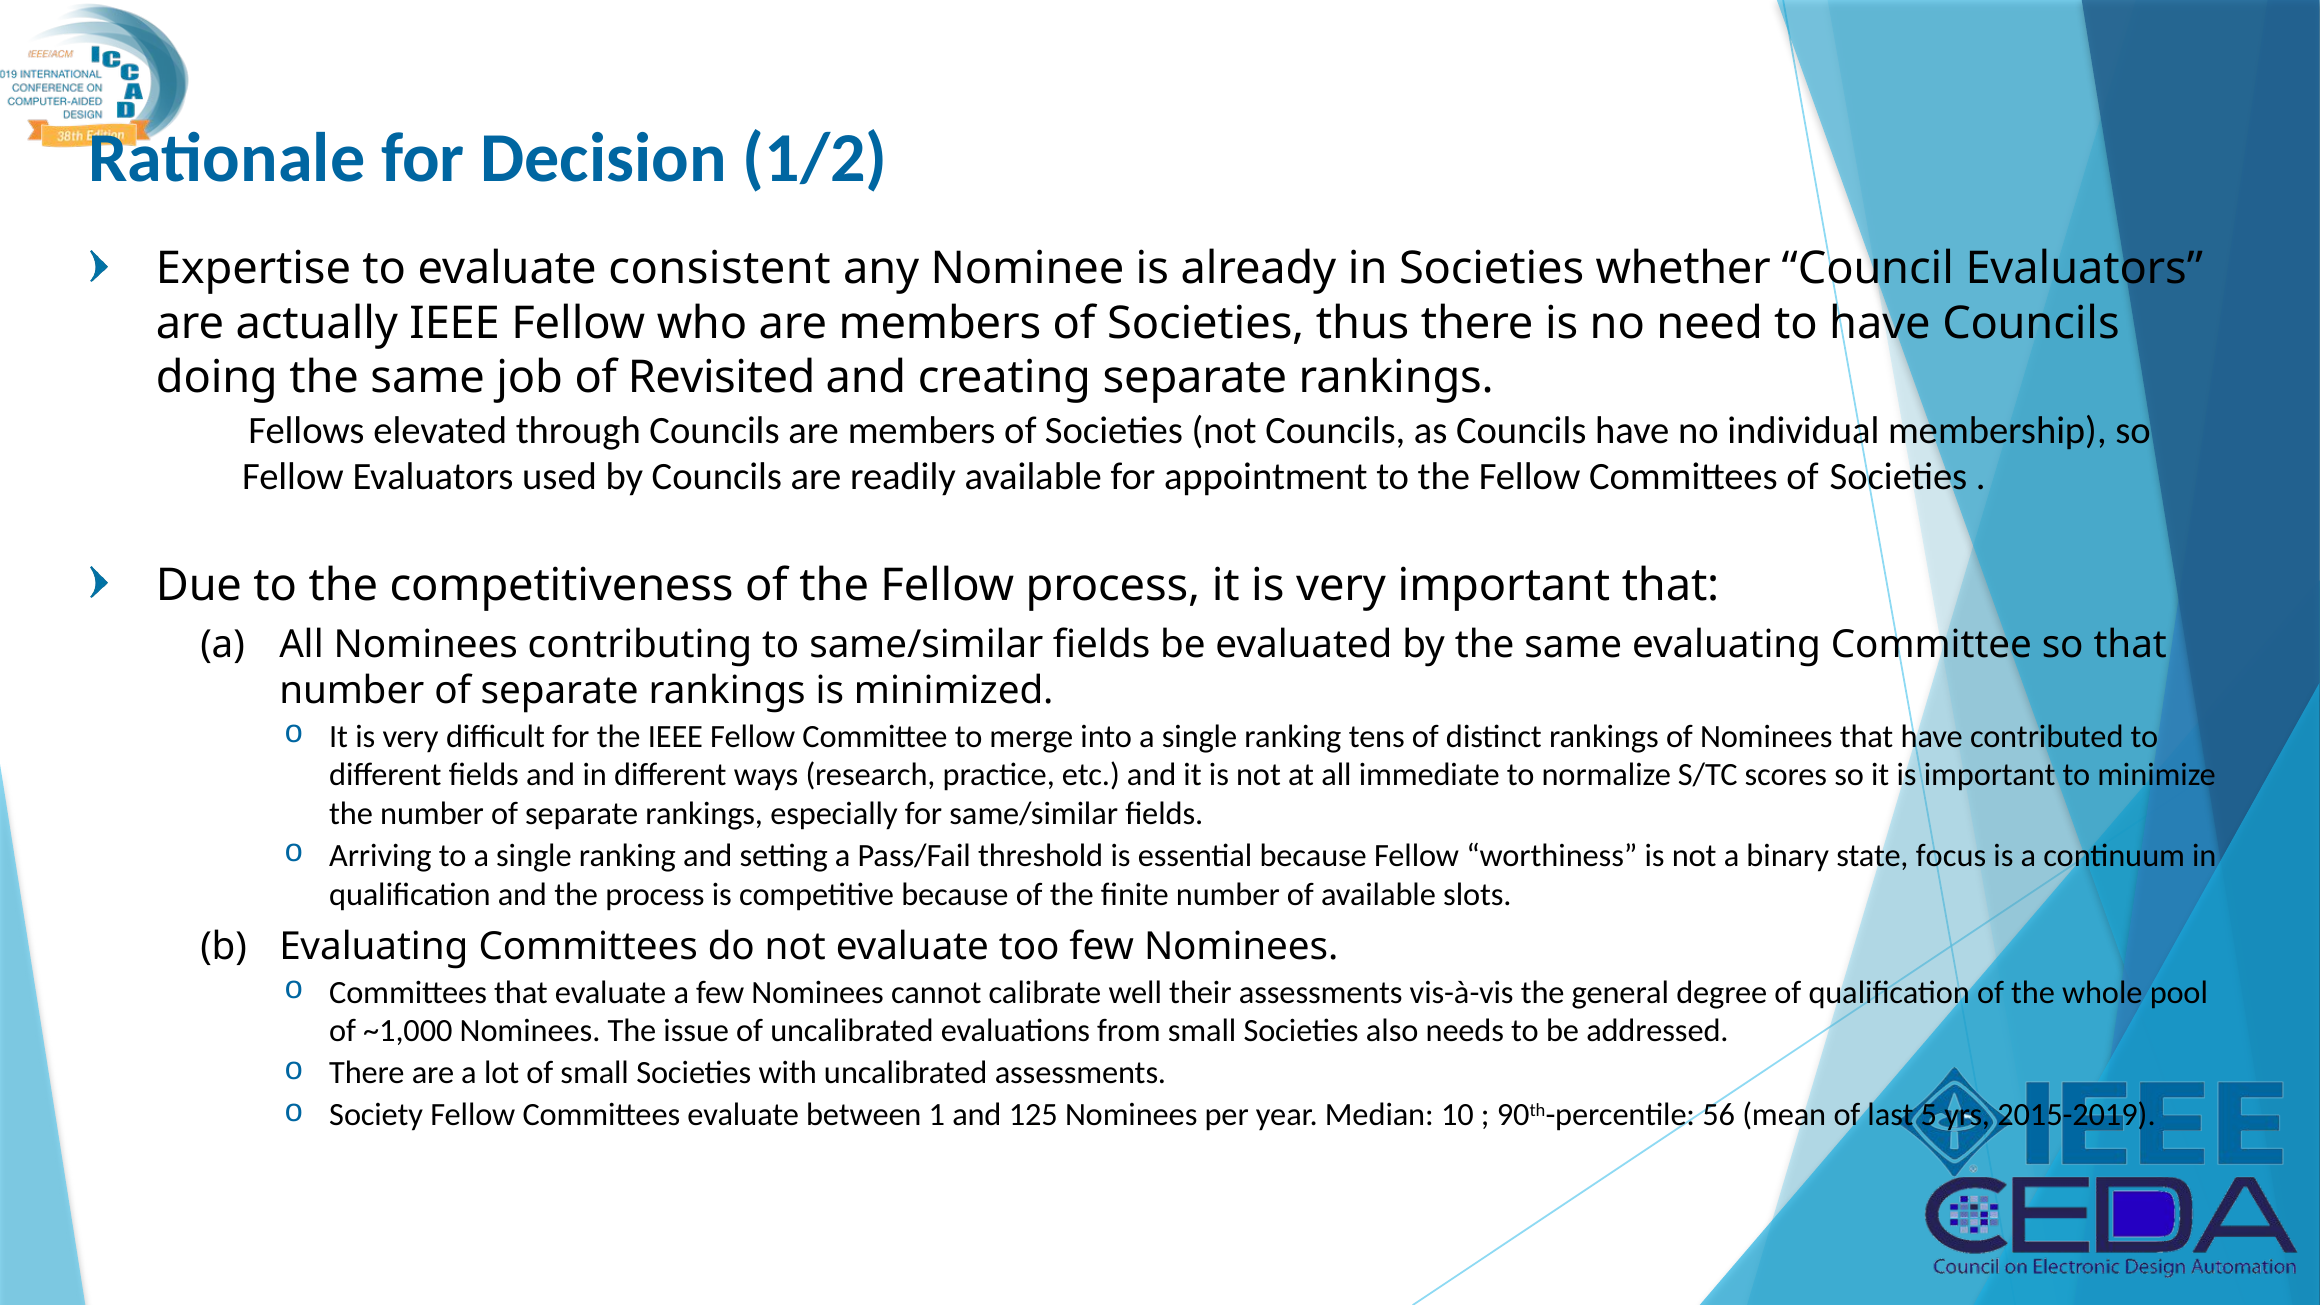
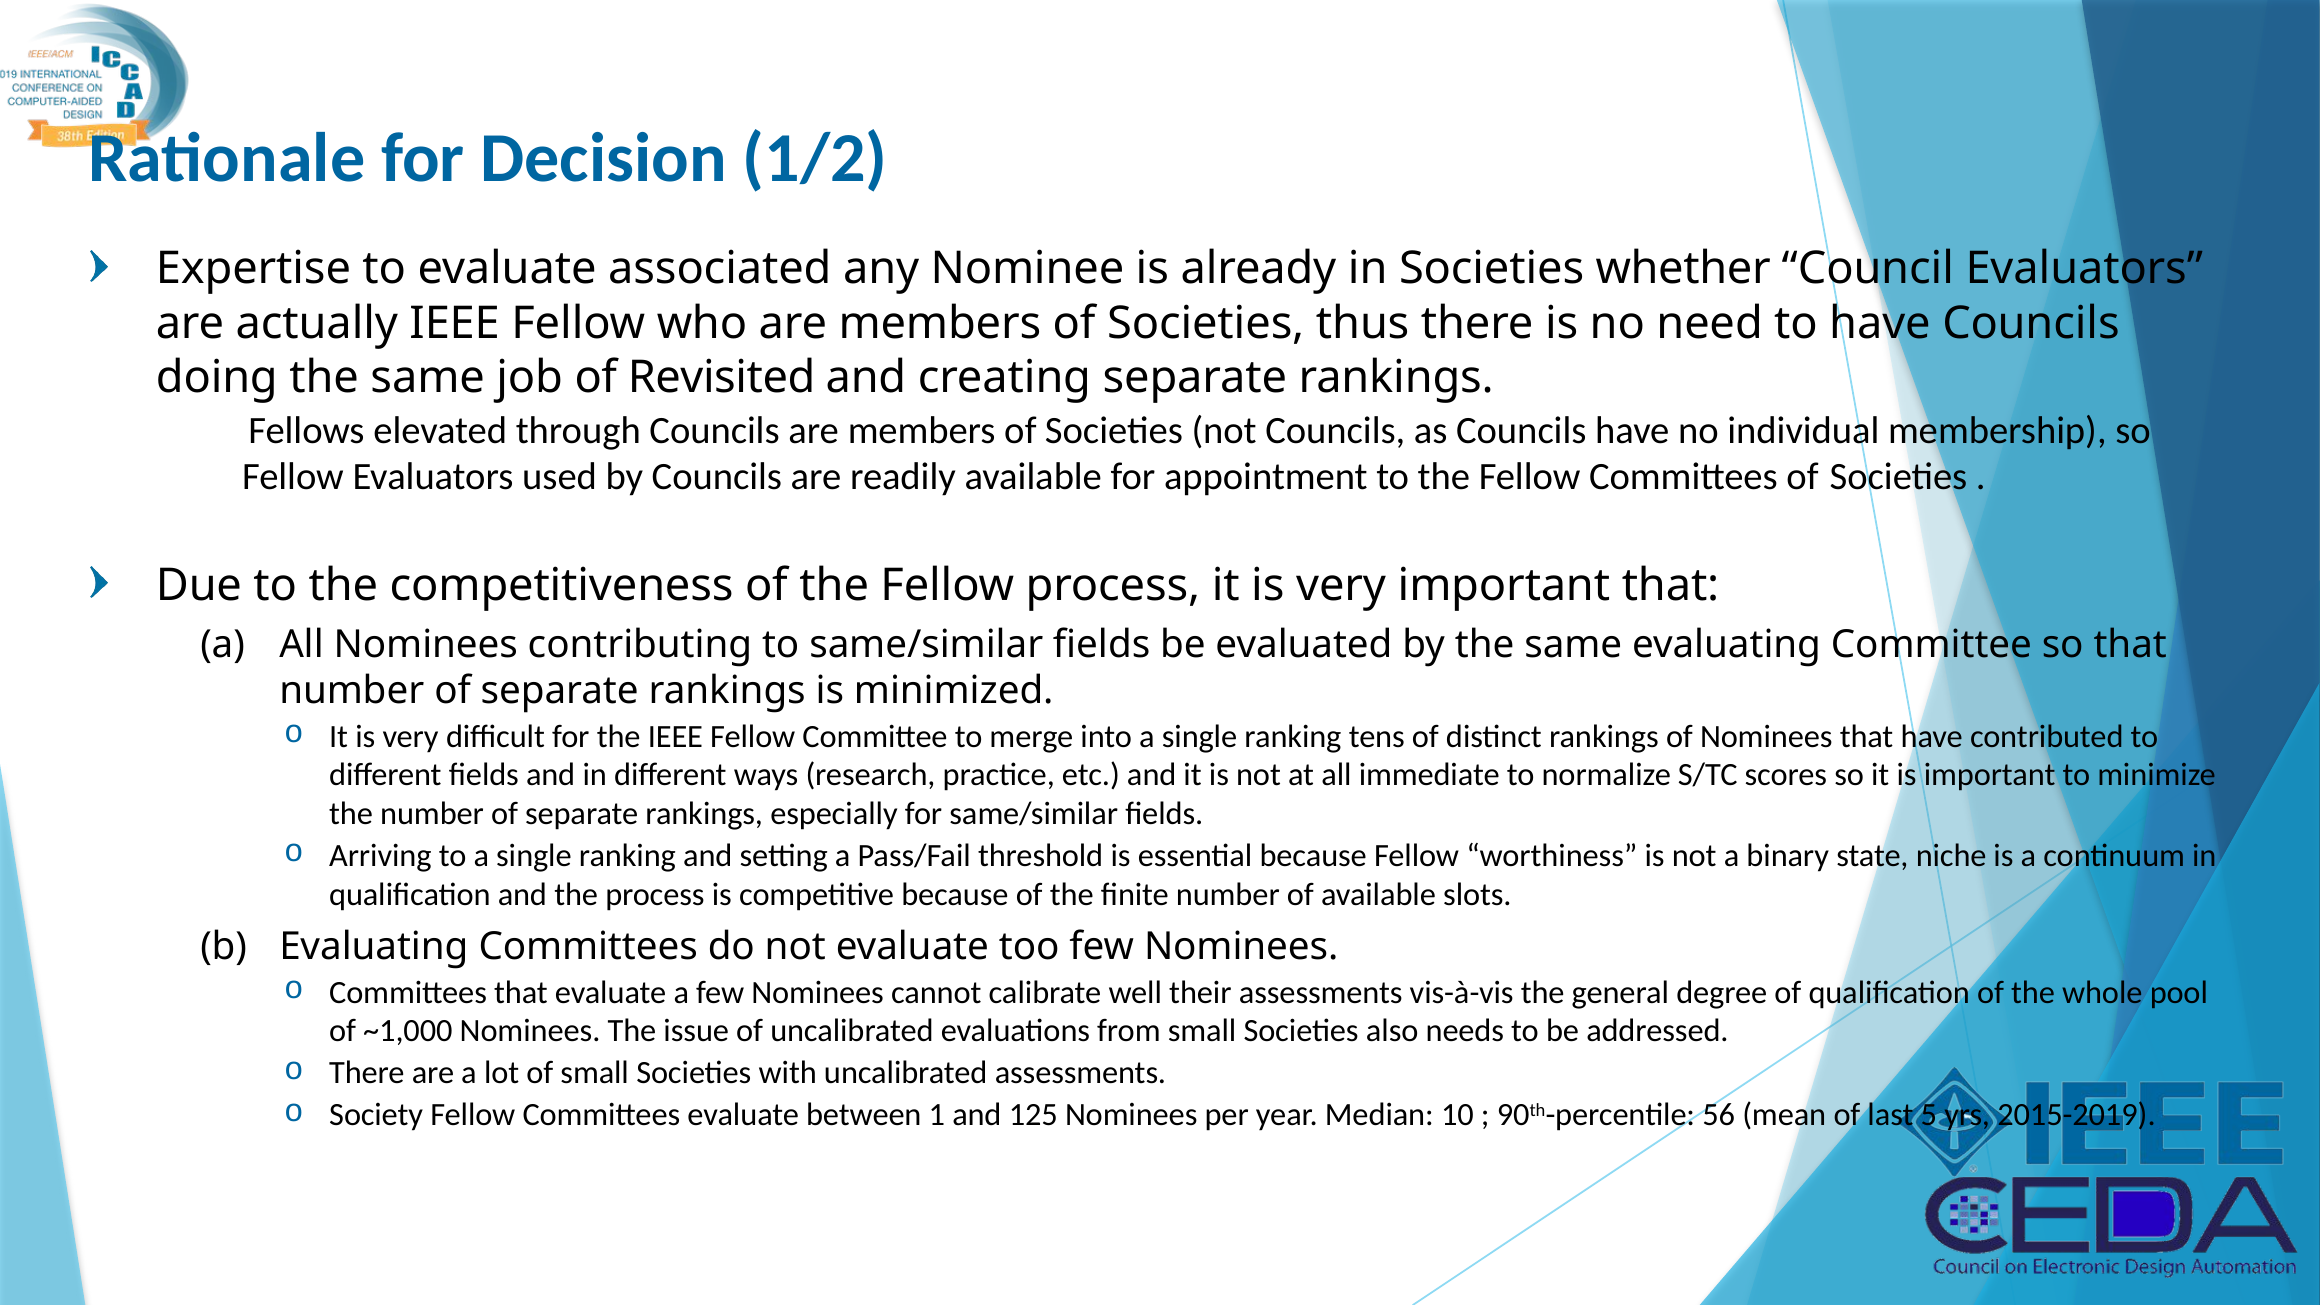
consistent: consistent -> associated (720, 269)
focus: focus -> niche (1951, 856)
